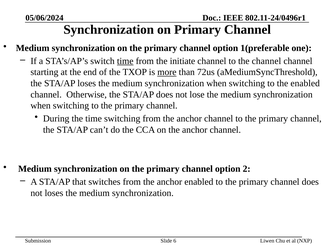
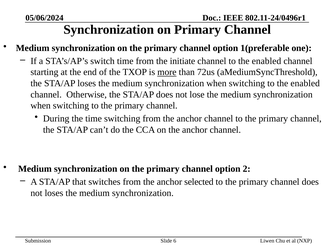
time underline: present -> none (125, 61)
channel to the channel: channel -> enabled (266, 61)
anchor enabled: enabled -> selected (199, 182)
